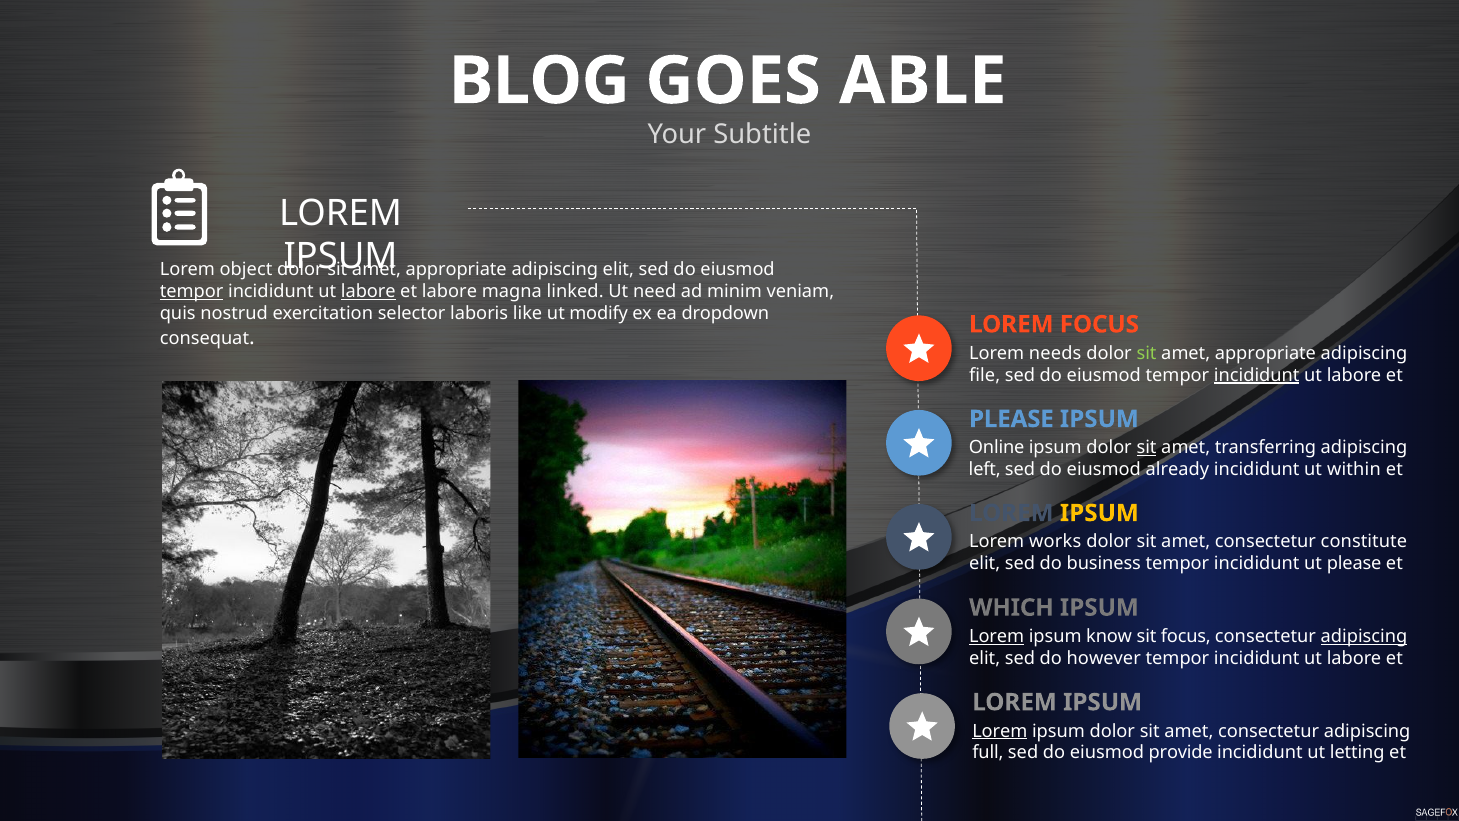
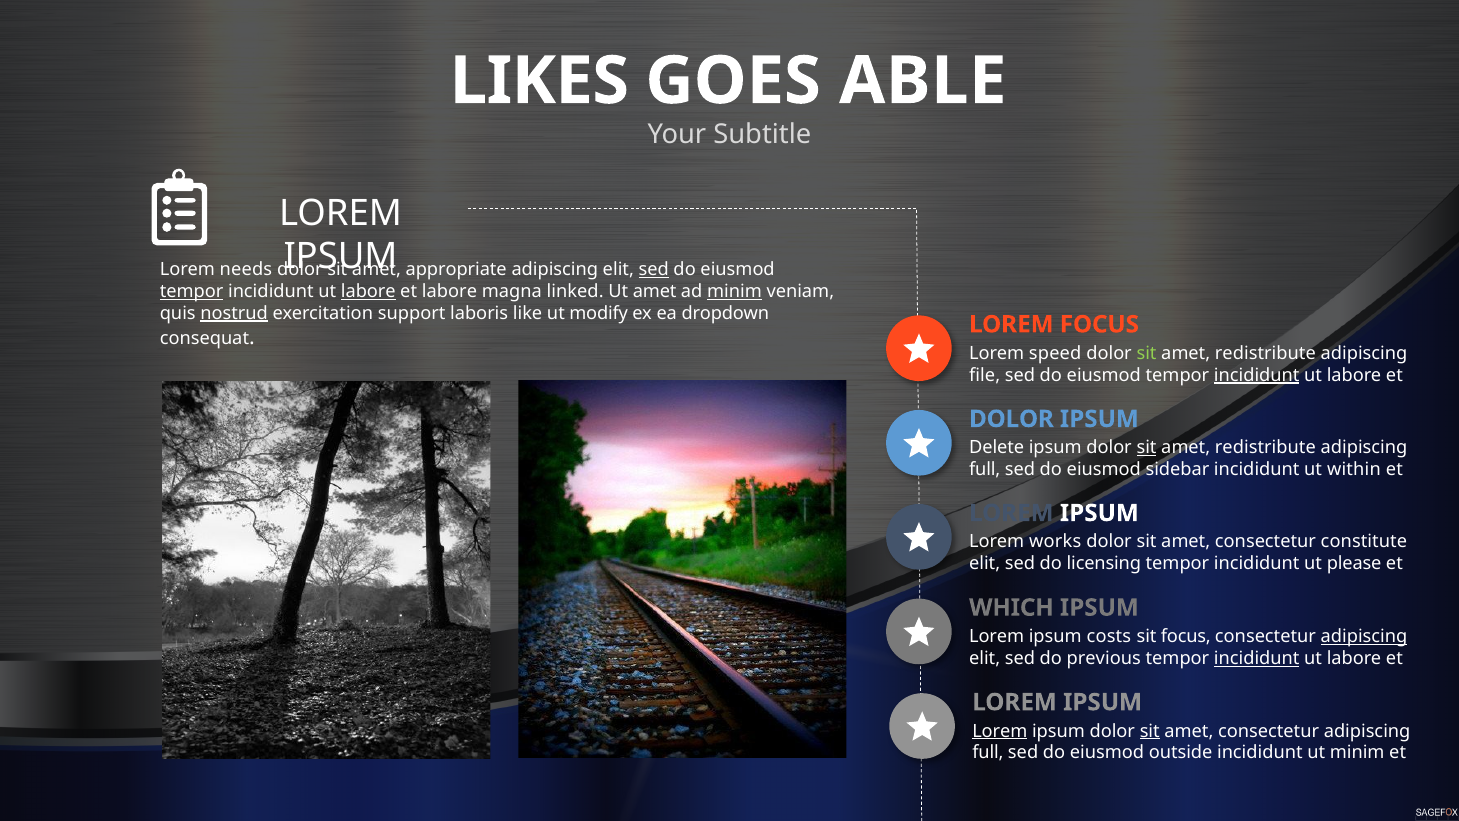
BLOG: BLOG -> LIKES (539, 81)
object: object -> needs (246, 269)
sed underline: none -> present (654, 269)
Ut need: need -> amet (655, 291)
minim underline: none -> present (735, 291)
nostrud underline: none -> present (234, 313)
selector: selector -> support (412, 313)
needs: needs -> speed (1055, 353)
appropriate: appropriate -> redistribute (1265, 353)
PLEASE: PLEASE -> DOLOR (1011, 419)
Online: Online -> Delete (997, 448)
transferring: transferring -> redistribute (1265, 448)
left: left -> full (985, 470)
already: already -> sidebar (1177, 470)
IPSUM colour: yellow -> white (1099, 513)
business: business -> licensing (1104, 564)
Lorem underline: present -> none (997, 636)
know: know -> costs (1109, 636)
however: however -> previous (1104, 658)
incididunt underline: none -> present (1257, 658)
sit underline: none -> present (1150, 731)
provide: provide -> outside (1181, 753)
ut letting: letting -> minim (1357, 753)
